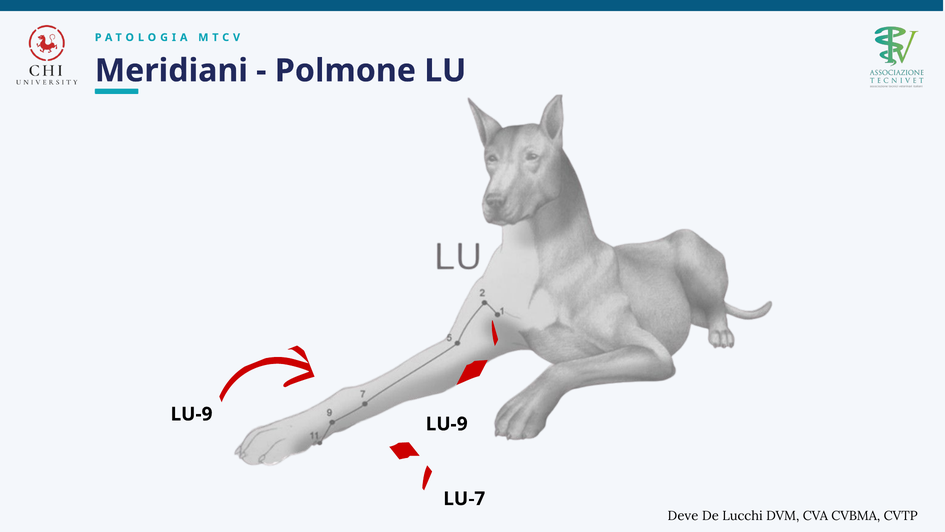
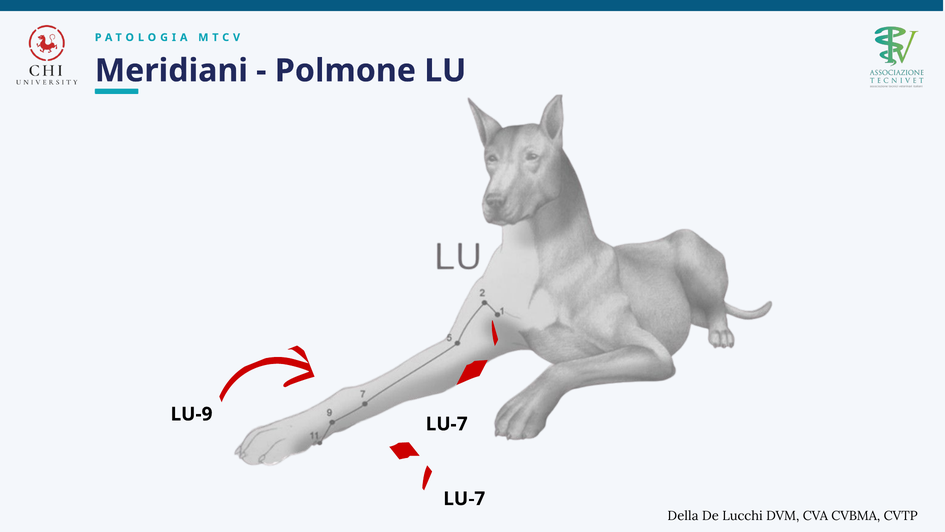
LU-9: LU-9 -> LU-7 (447, 424)
Deve: Deve -> Della (683, 516)
